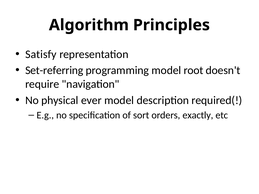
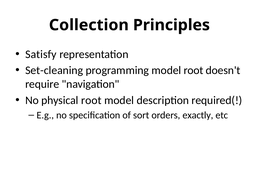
Algorithm: Algorithm -> Collection (89, 25)
Set-referring: Set-referring -> Set-cleaning (54, 70)
physical ever: ever -> root (91, 100)
